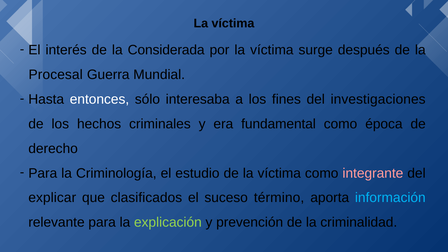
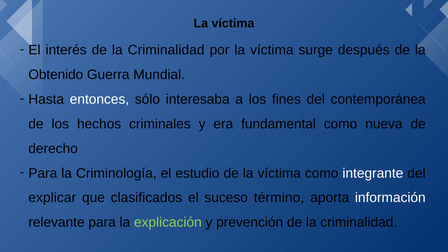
interés de la Considerada: Considerada -> Criminalidad (166, 50)
Procesal: Procesal -> Obtenido (56, 75)
investigaciones: investigaciones -> contemporánea (378, 99)
época: época -> nueva (384, 124)
integrante colour: pink -> white (373, 173)
información colour: light blue -> white (390, 198)
